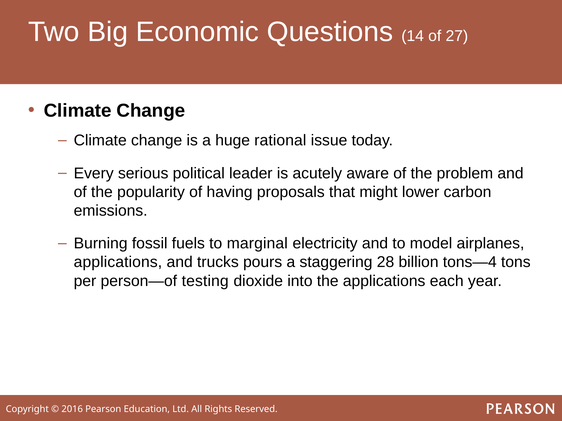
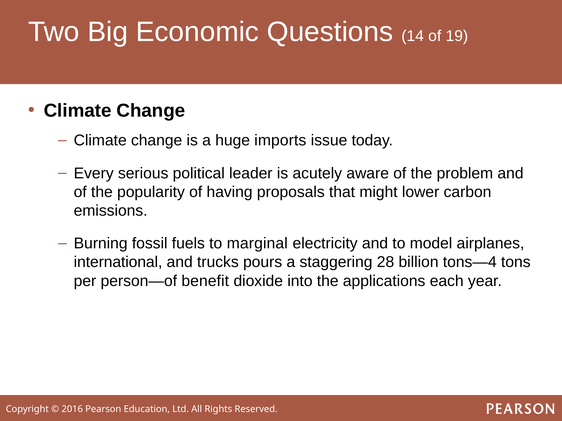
27: 27 -> 19 (457, 36)
rational: rational -> imports (280, 141)
applications: applications -> international (118, 262)
testing: testing -> benefit (205, 281)
